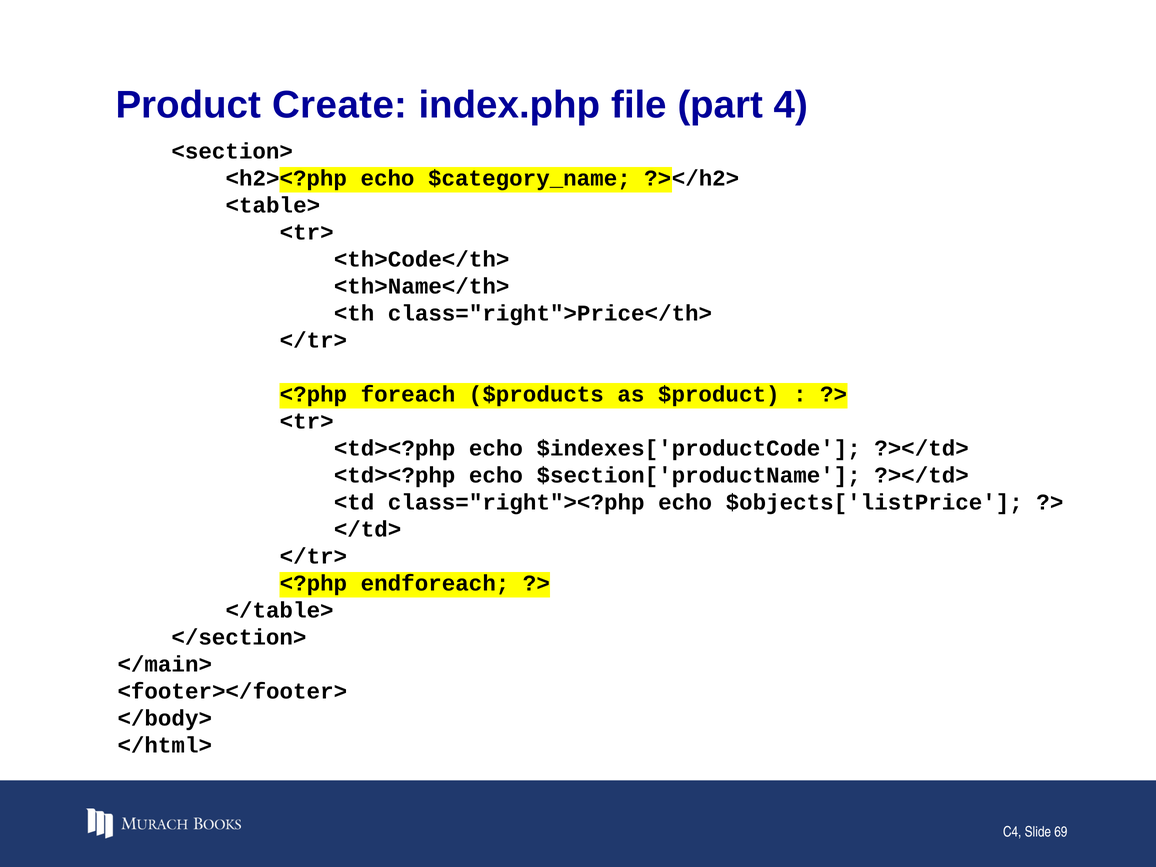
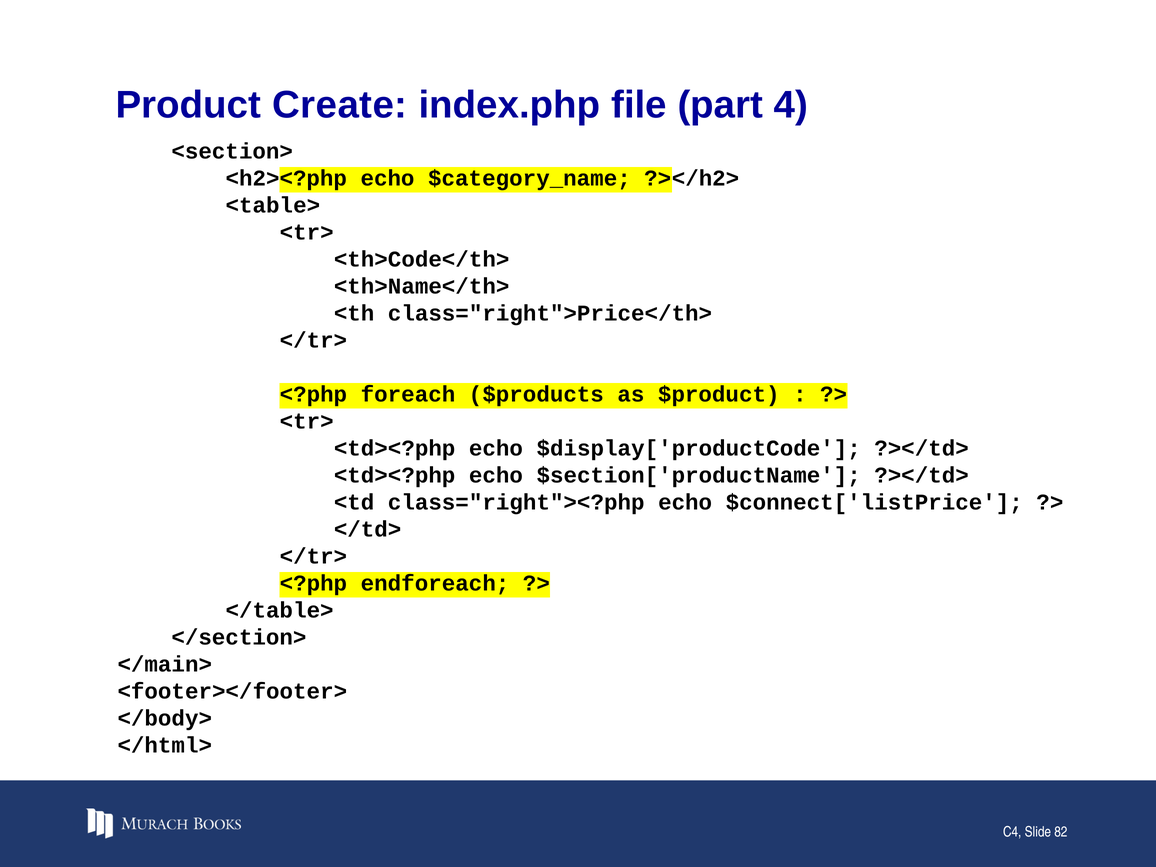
$indexes['productCode: $indexes['productCode -> $display['productCode (699, 448)
$objects['listPrice: $objects['listPrice -> $connect['listPrice (874, 502)
69: 69 -> 82 (1061, 832)
